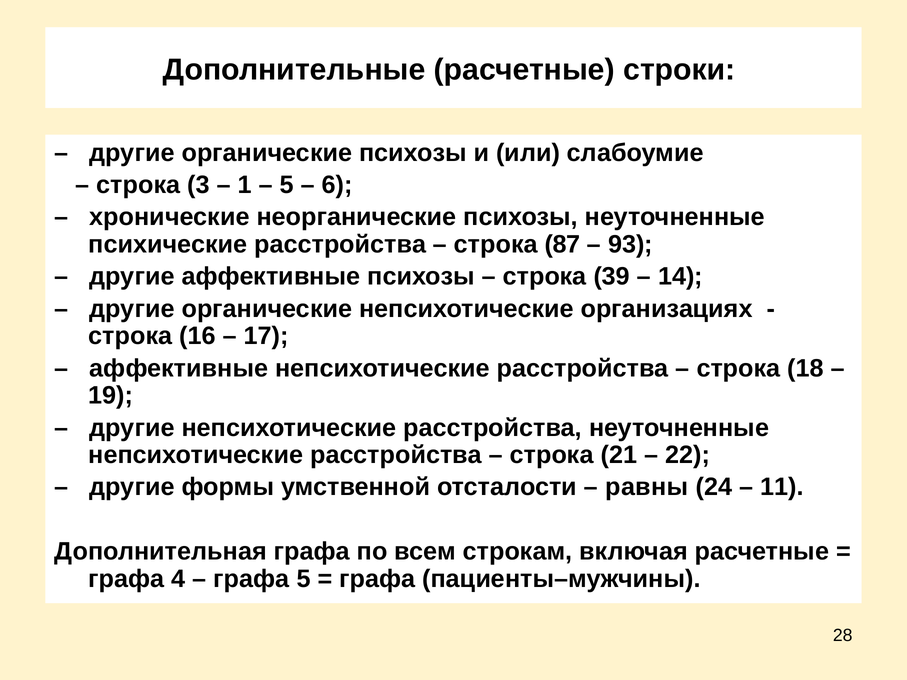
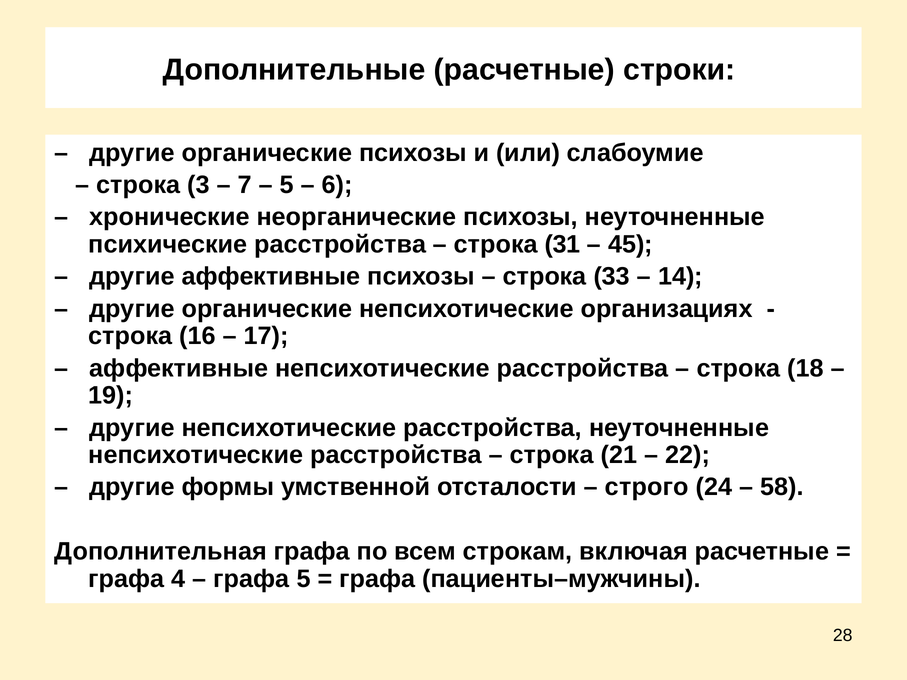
1: 1 -> 7 (245, 185)
87: 87 -> 31 (563, 244)
93: 93 -> 45 (630, 244)
39: 39 -> 33 (612, 277)
равны: равны -> строго (647, 487)
11: 11 -> 58 (782, 487)
